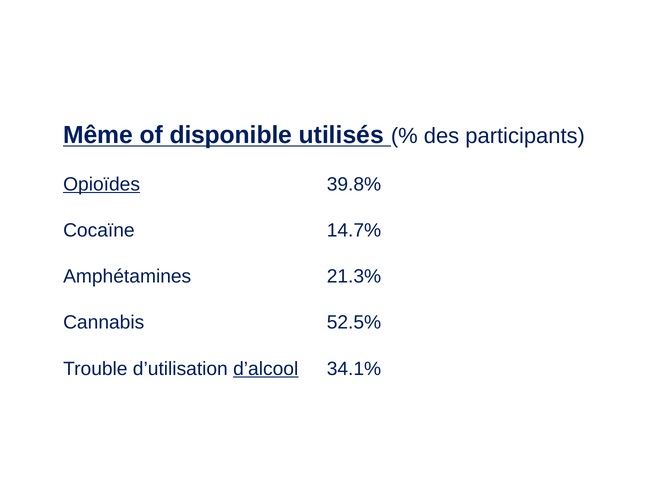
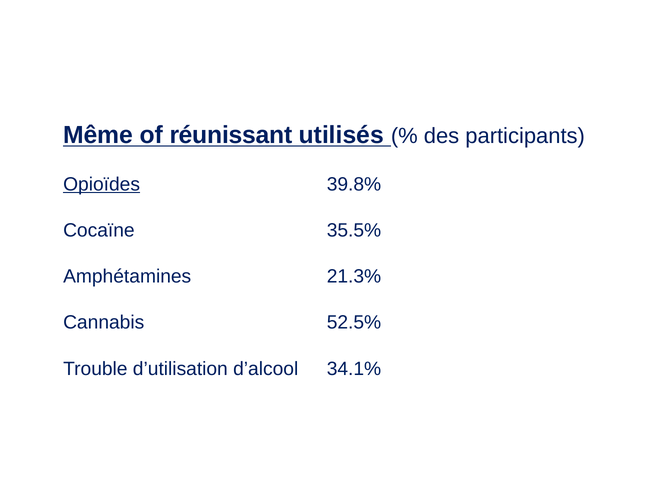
disponible: disponible -> réunissant (231, 135)
14.7%: 14.7% -> 35.5% (354, 231)
d’alcool underline: present -> none (266, 369)
